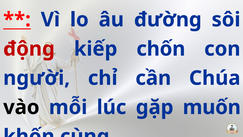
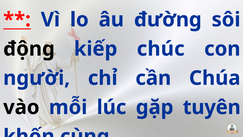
động colour: red -> black (29, 49)
chốn: chốn -> chúc (161, 49)
muốn: muốn -> tuyên (212, 107)
